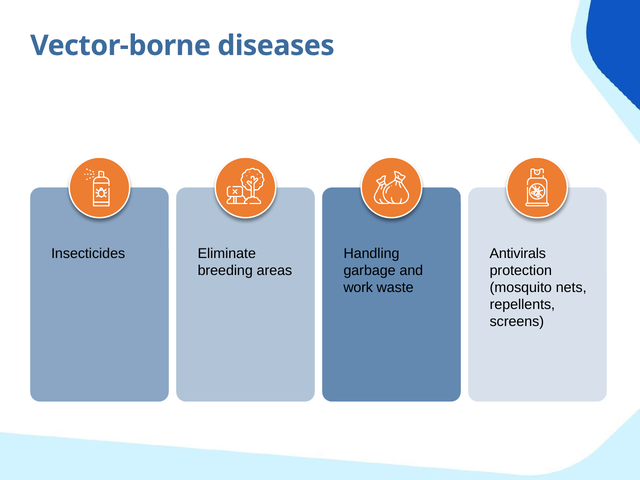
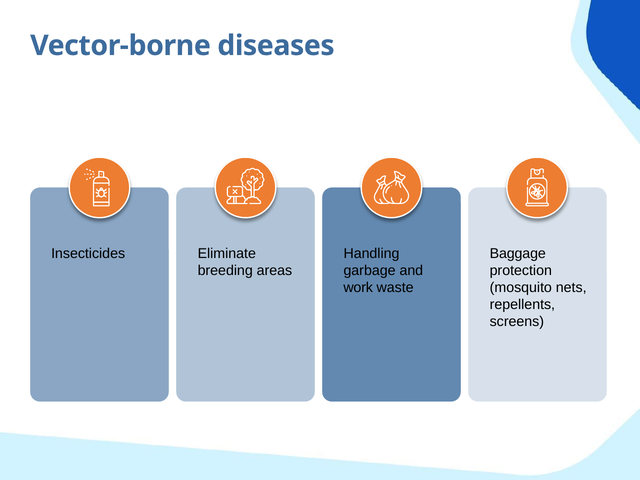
Antivirals: Antivirals -> Baggage (518, 253)
